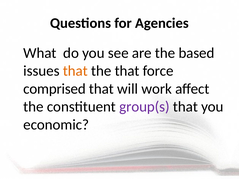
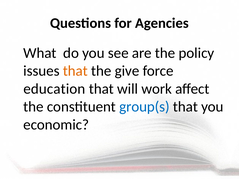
based: based -> policy (196, 53)
the that: that -> give (127, 71)
comprised: comprised -> education (54, 89)
group(s colour: purple -> blue (144, 107)
